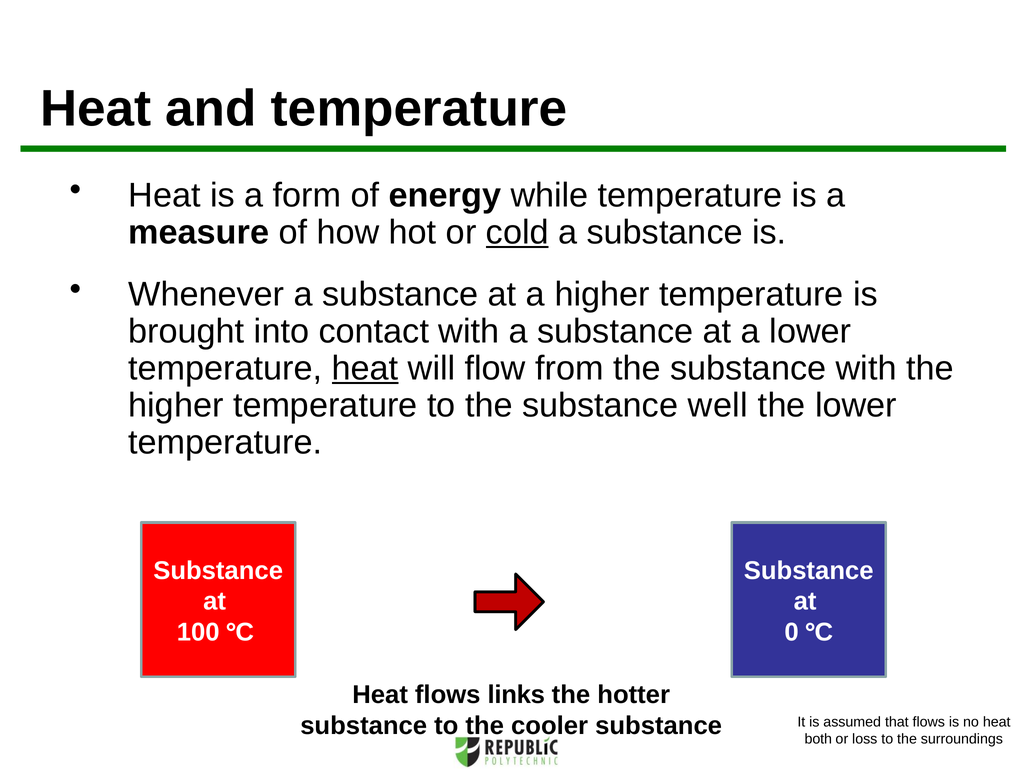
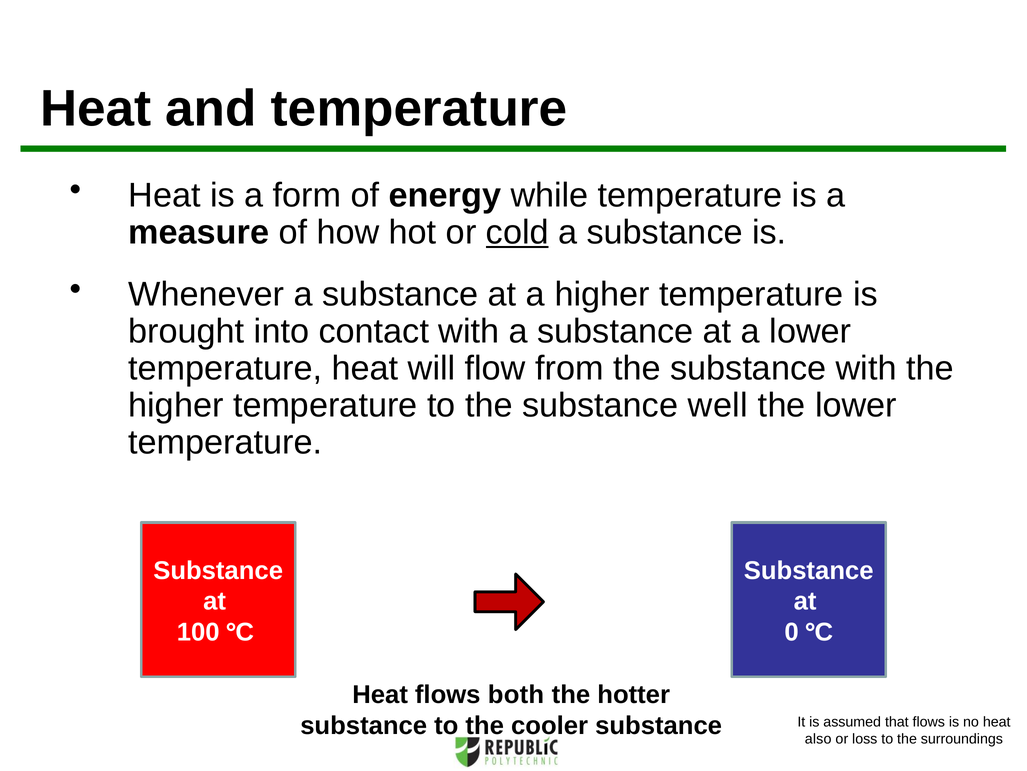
heat underline: present -> none (365, 368)
links: links -> both (516, 694)
both: both -> also (818, 739)
